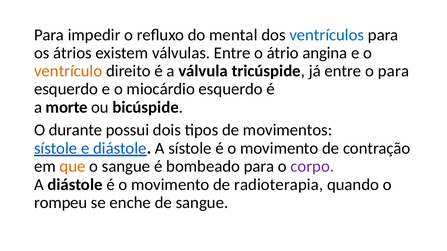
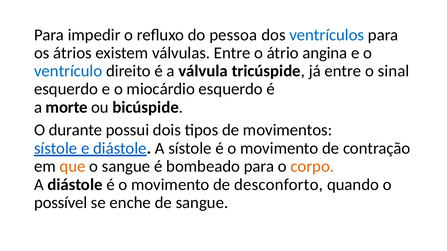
mental: mental -> pessoa (233, 35)
ventrículo colour: orange -> blue (68, 71)
o para: para -> sinal (394, 71)
corpo colour: purple -> orange (312, 167)
radioterapia: radioterapia -> desconforto (279, 185)
rompeu: rompeu -> possível (61, 203)
